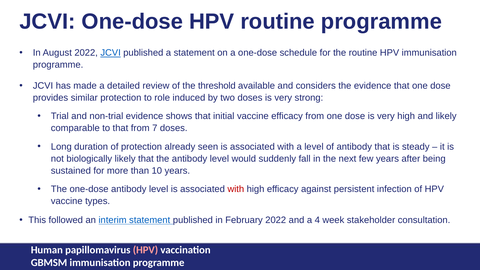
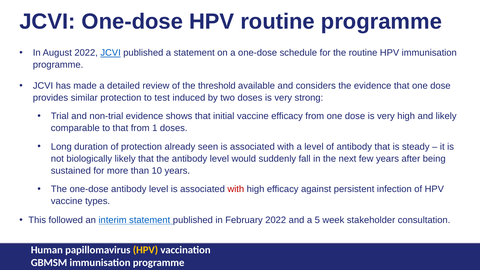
role: role -> test (162, 98)
7: 7 -> 1 (155, 128)
4: 4 -> 5 (317, 220)
HPV colour: pink -> yellow (145, 250)
